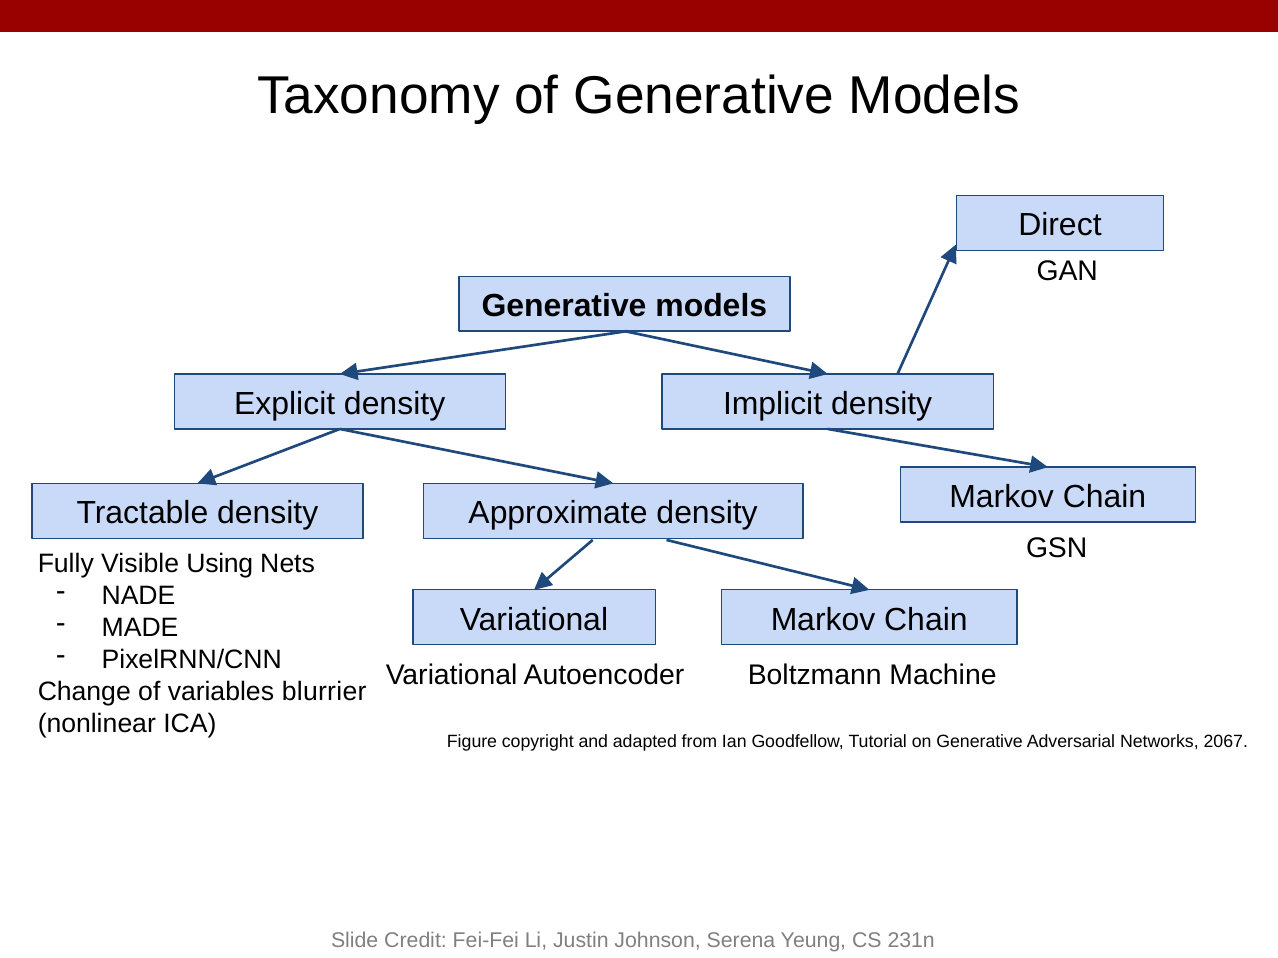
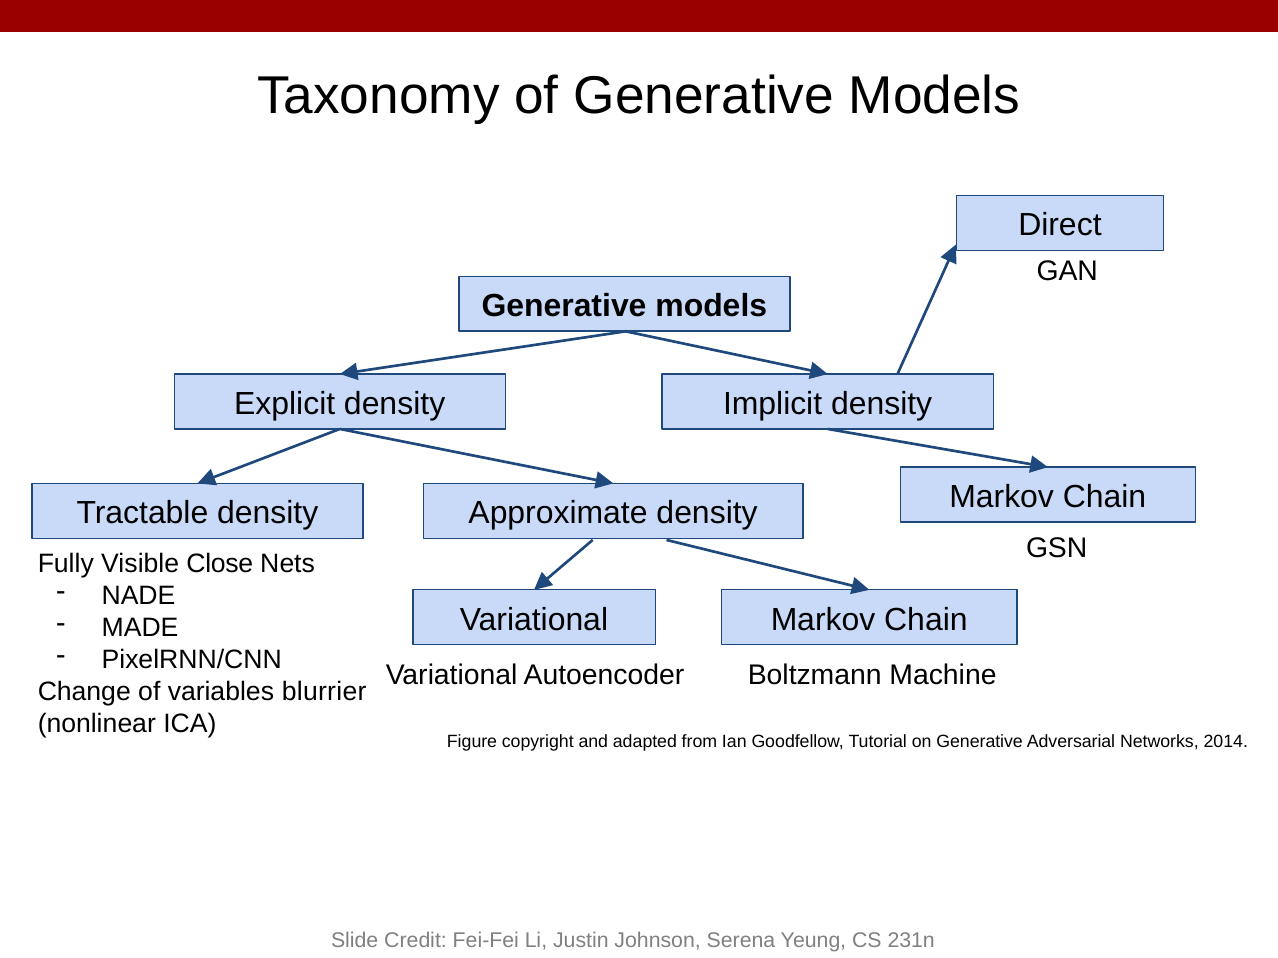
Using: Using -> Close (220, 564)
2067: 2067 -> 2014 (1226, 742)
